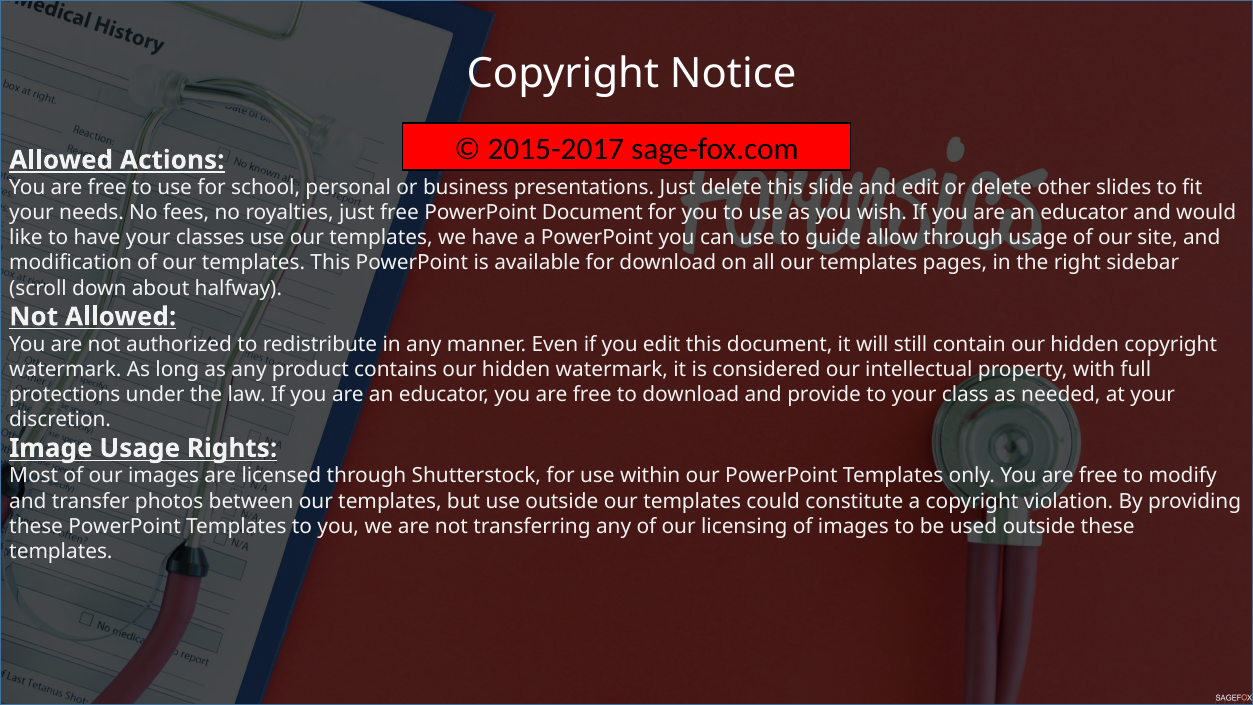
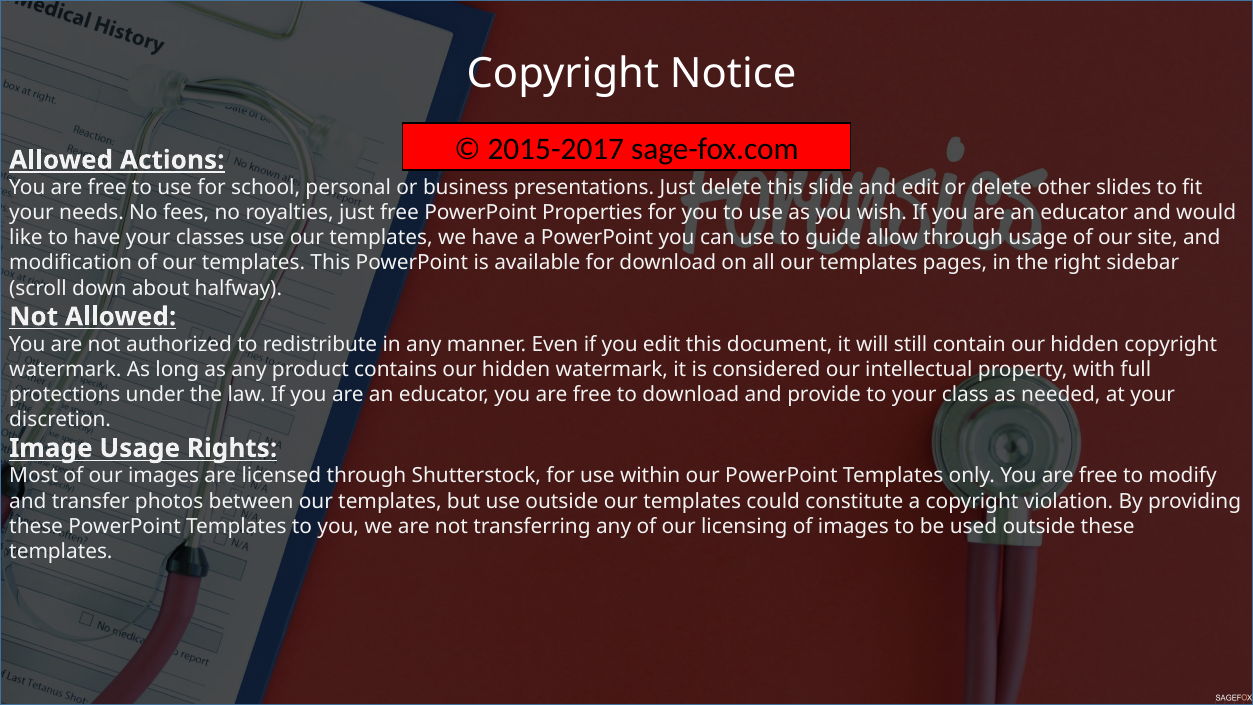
PowerPoint Document: Document -> Properties (592, 213)
